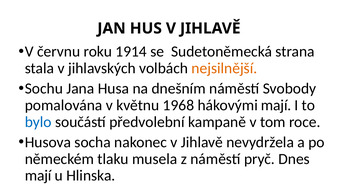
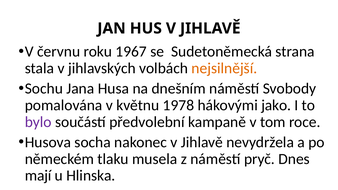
1914: 1914 -> 1967 (131, 52)
1968: 1968 -> 1978 (178, 105)
hákovými mají: mají -> jako (276, 105)
bylo colour: blue -> purple (38, 122)
